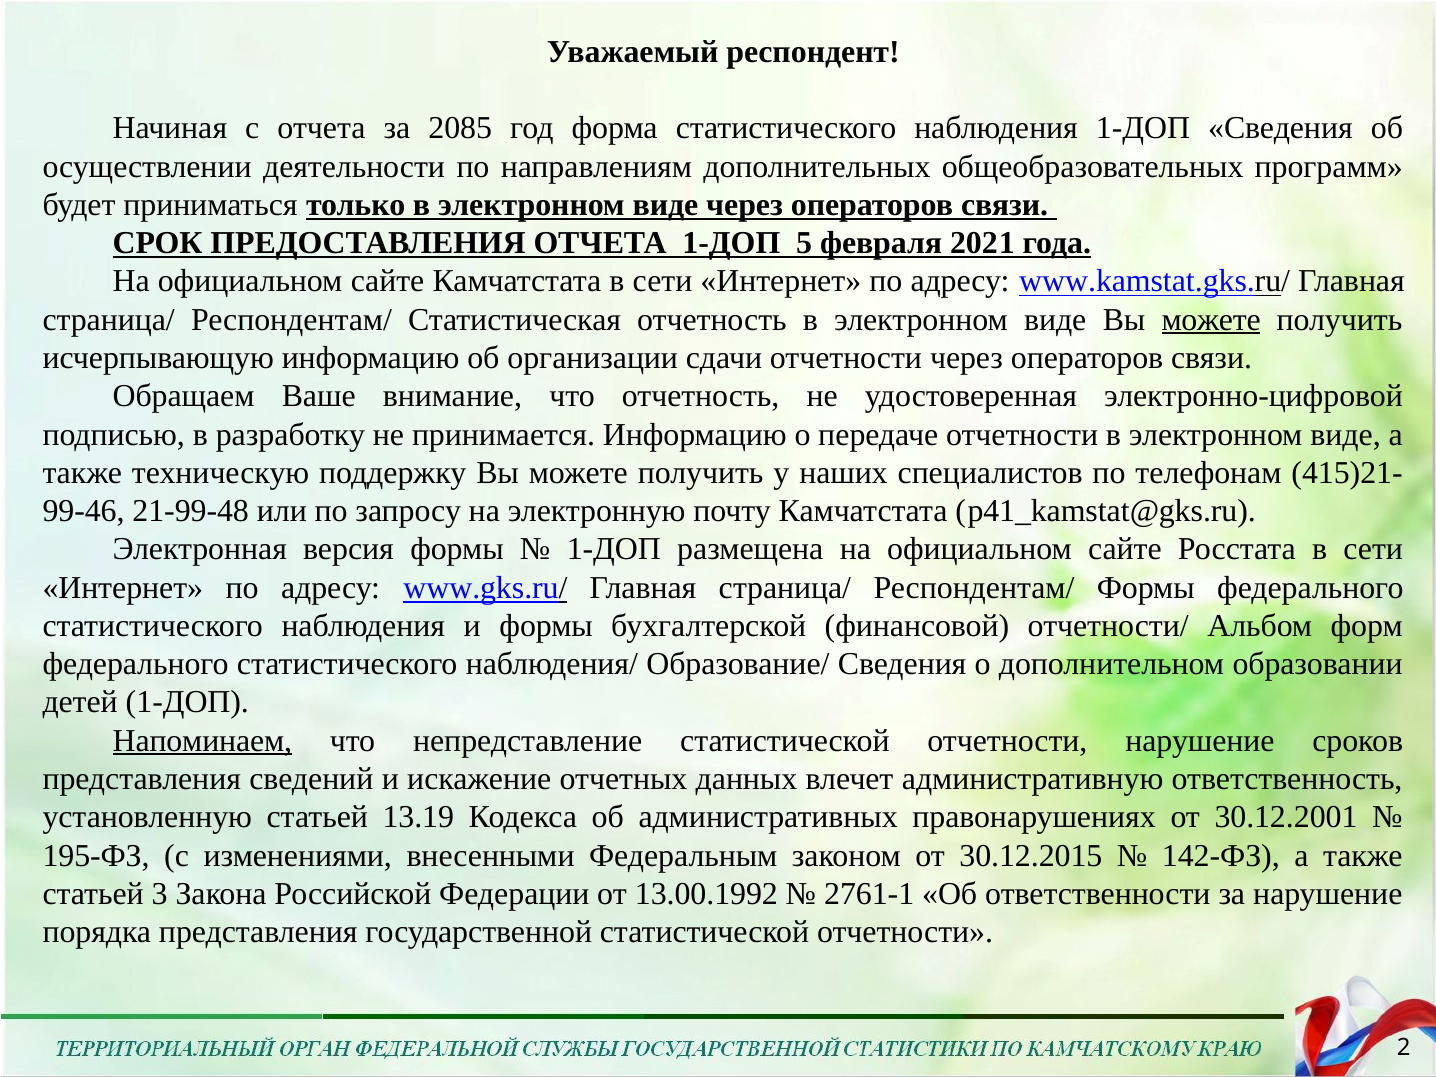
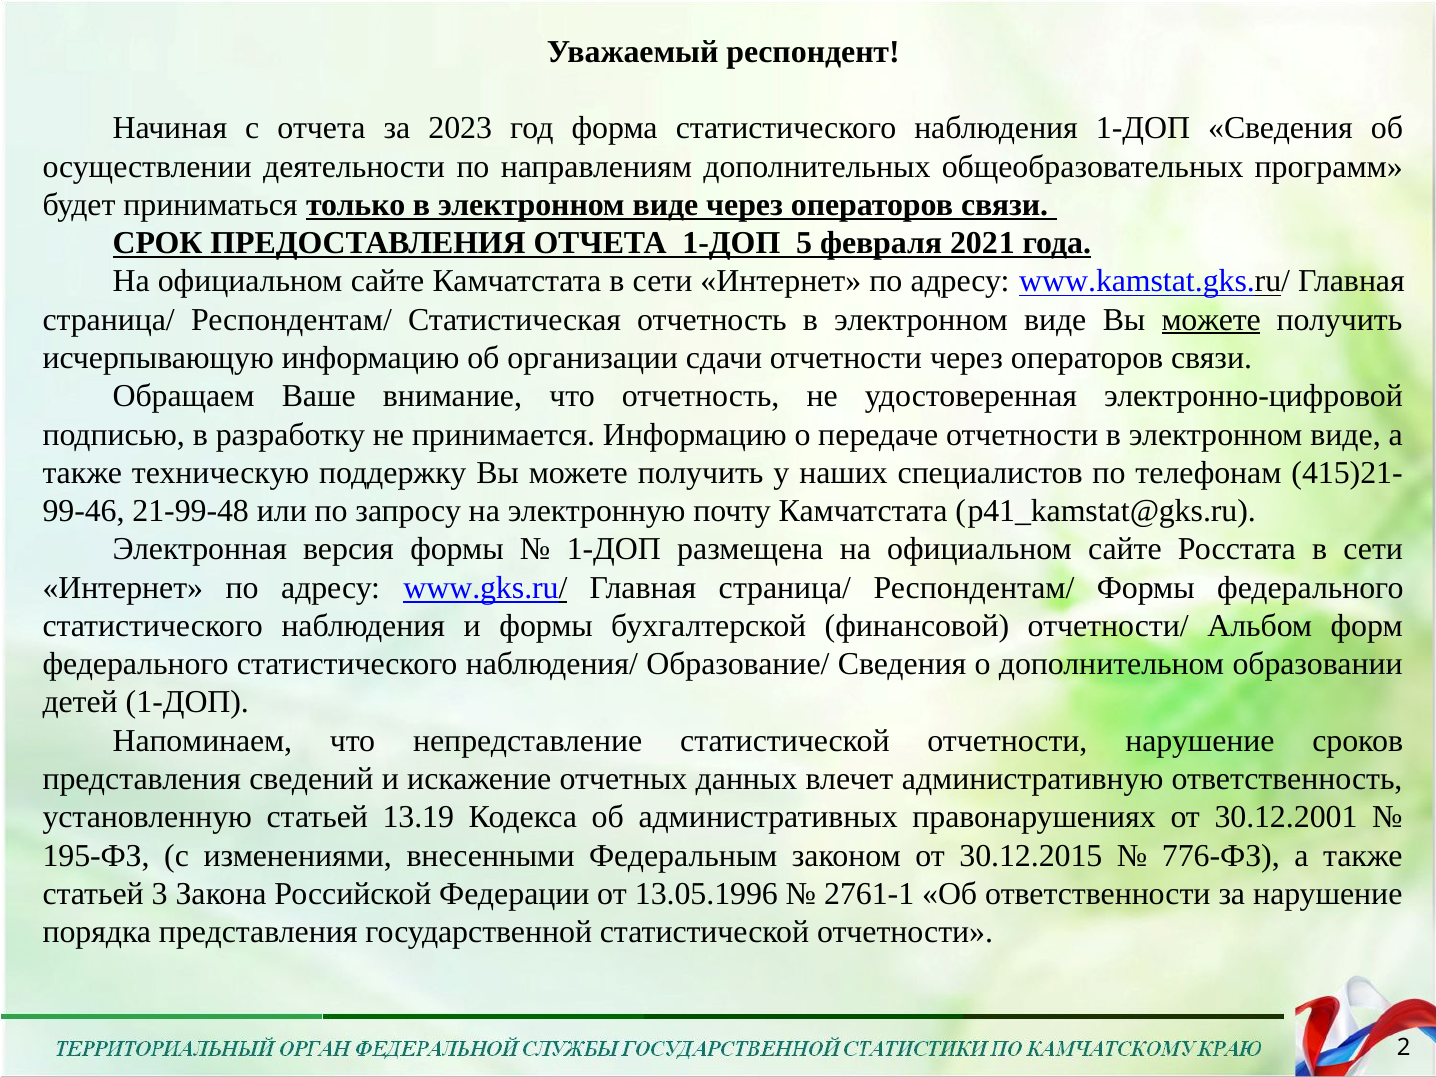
2085: 2085 -> 2023 (460, 128)
Напоминаем underline: present -> none (202, 741)
142-ФЗ: 142-ФЗ -> 776-ФЗ (1221, 856)
13.00.1992: 13.00.1992 -> 13.05.1996 (706, 894)
